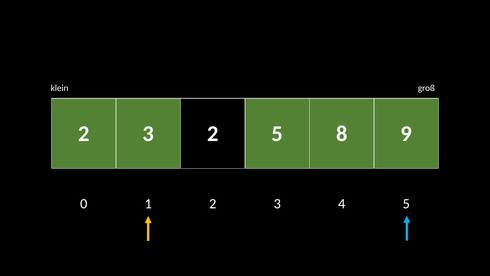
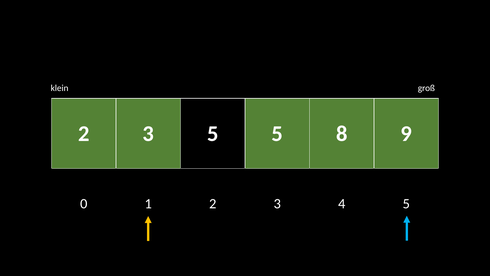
3 2: 2 -> 5 (213, 134)
